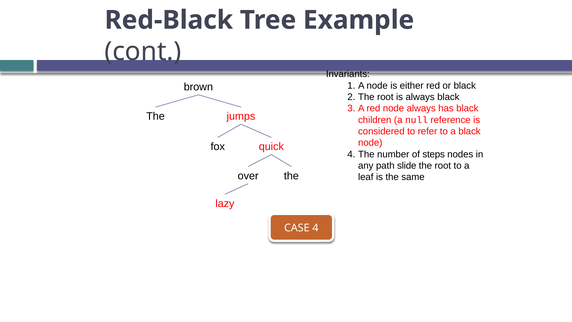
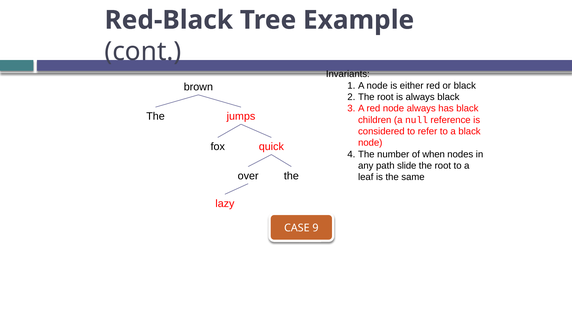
steps: steps -> when (434, 154)
CASE 4: 4 -> 9 (315, 228)
